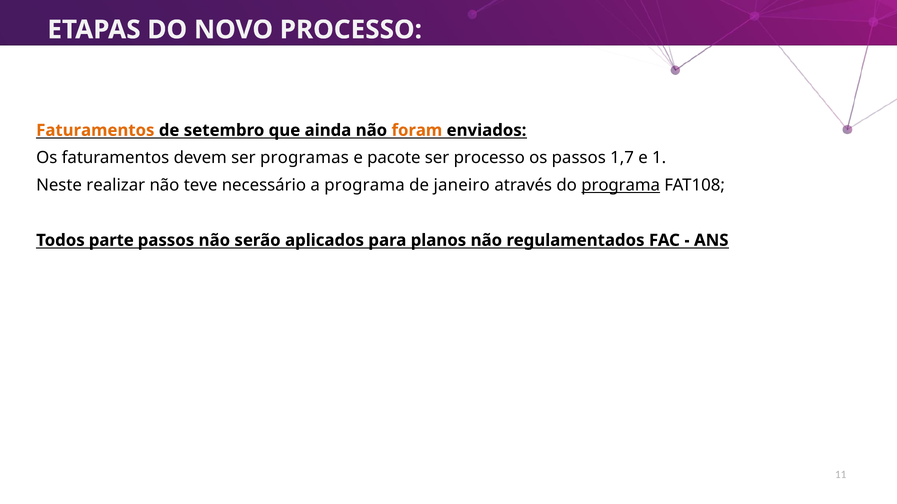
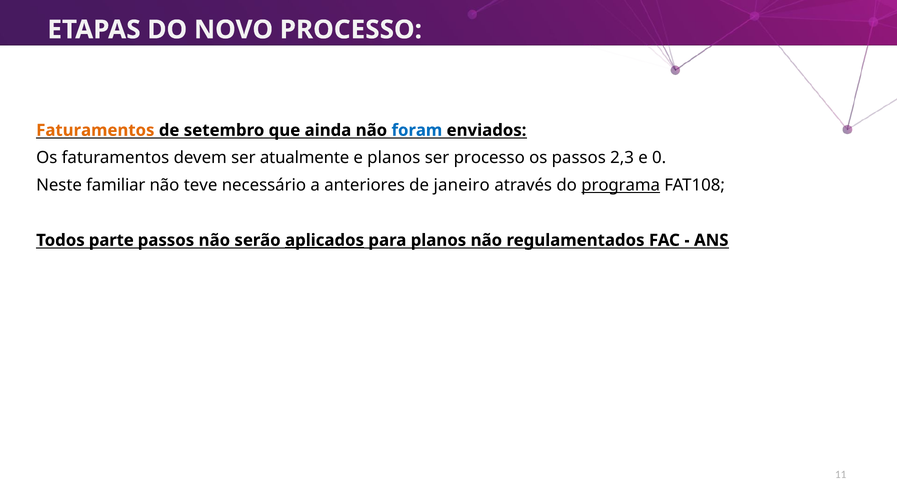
foram colour: orange -> blue (417, 130)
programas: programas -> atualmente (305, 158)
e pacote: pacote -> planos (394, 158)
1,7: 1,7 -> 2,3 (622, 158)
1: 1 -> 0 (659, 158)
realizar: realizar -> familiar (116, 185)
a programa: programa -> anteriores (365, 185)
aplicados underline: none -> present (325, 241)
